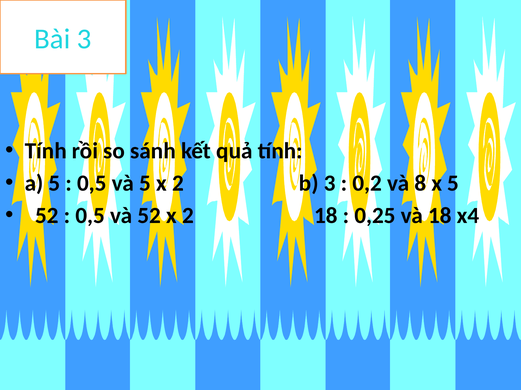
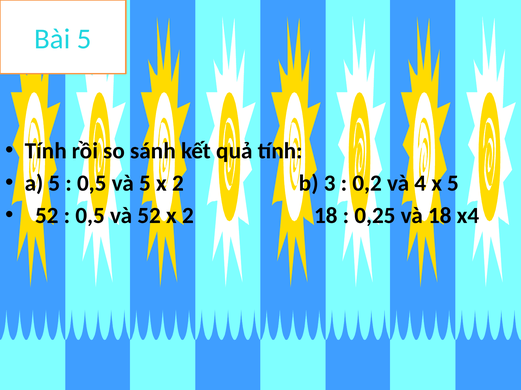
Bài 3: 3 -> 5 (84, 39)
8: 8 -> 4 (420, 183)
